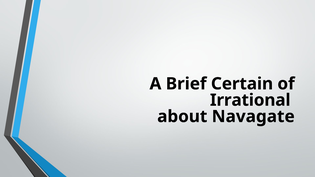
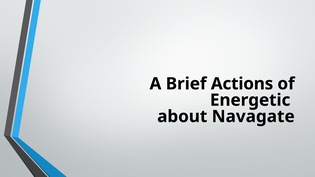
Certain: Certain -> Actions (242, 84)
Irrational: Irrational -> Energetic (250, 100)
